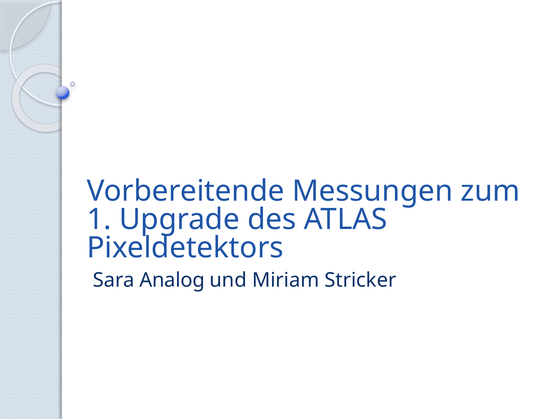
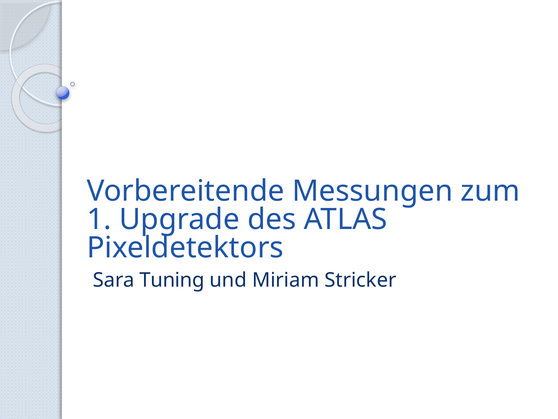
Analog: Analog -> Tuning (172, 280)
